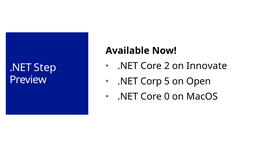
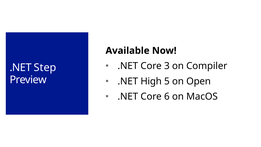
2: 2 -> 3 (167, 66)
Innovate: Innovate -> Compiler (207, 66)
Corp: Corp -> High (151, 81)
0: 0 -> 6 (167, 96)
